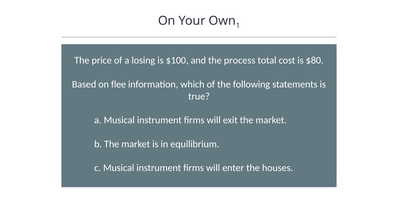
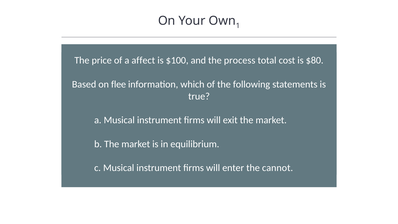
losing: losing -> affect (143, 60)
houses: houses -> cannot (278, 168)
